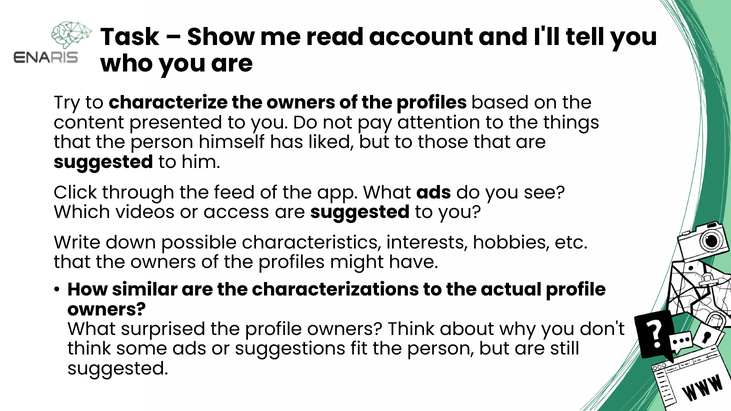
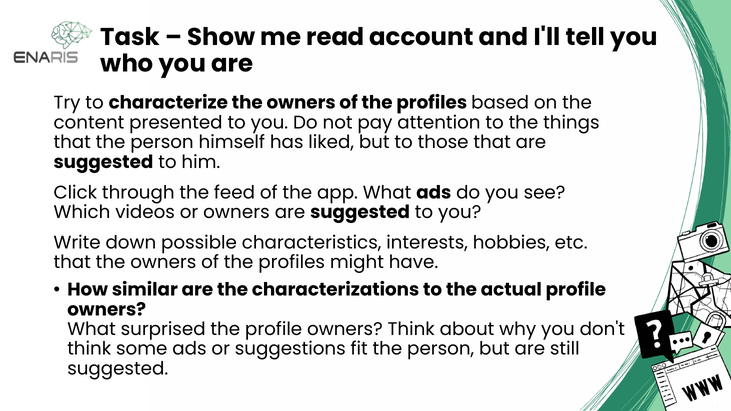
or access: access -> owners (236, 212)
